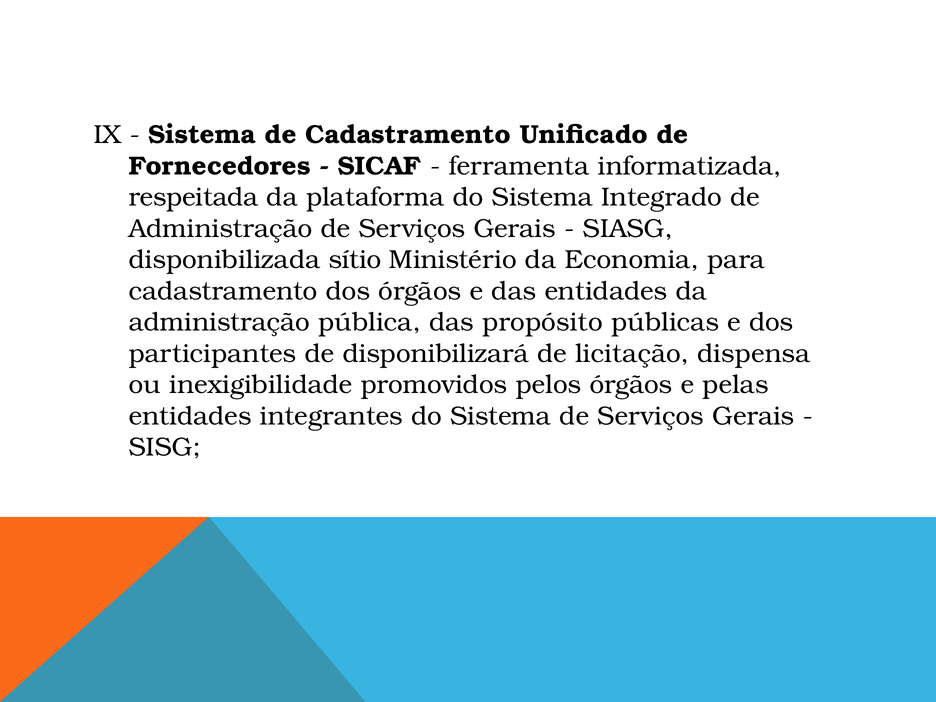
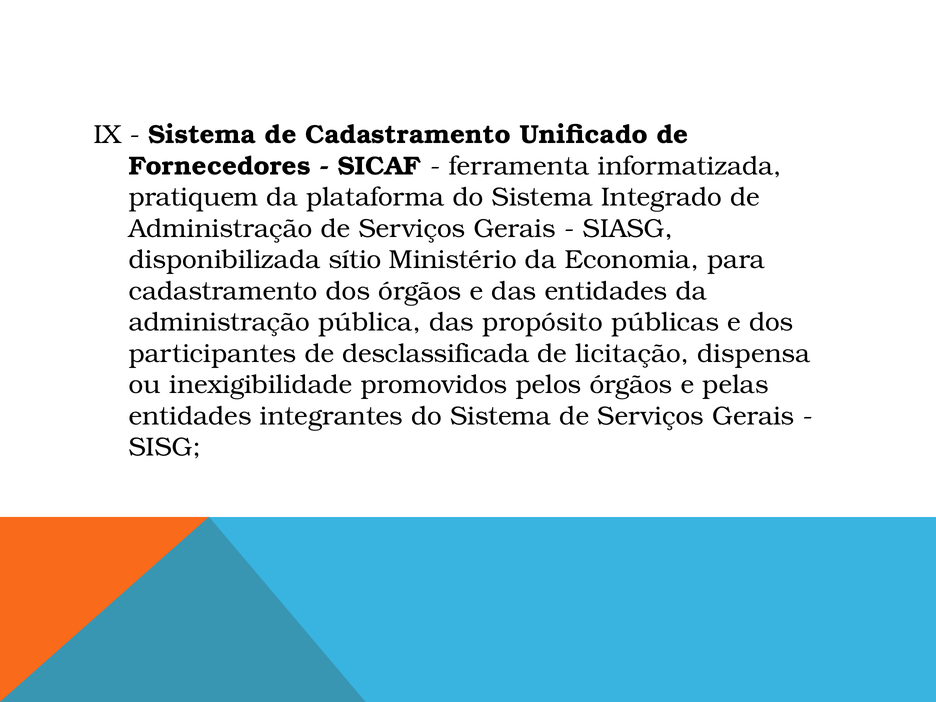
respeitada: respeitada -> pratiquem (194, 197)
disponibilizará: disponibilizará -> desclassificada (436, 354)
